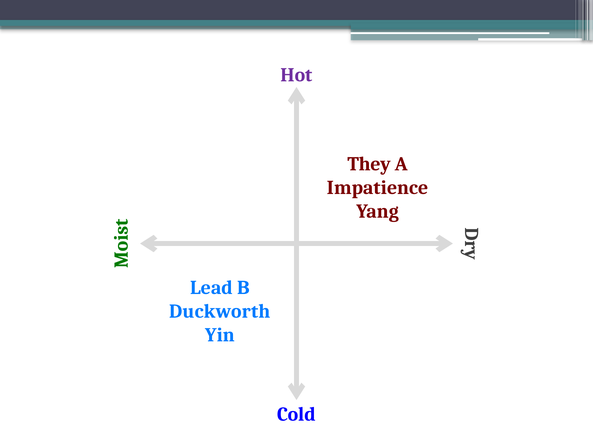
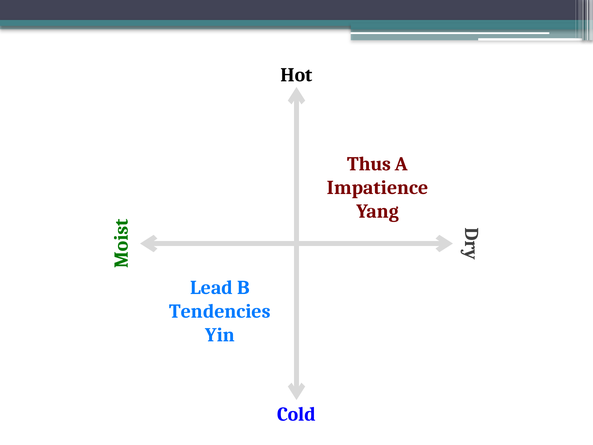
Hot colour: purple -> black (297, 75)
They: They -> Thus (369, 164)
Duckworth: Duckworth -> Tendencies (220, 311)
